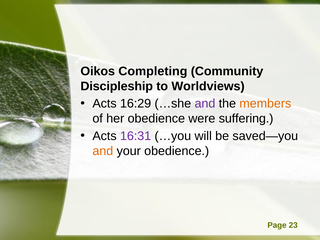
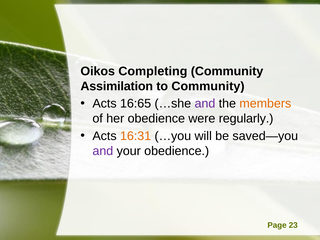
Discipleship: Discipleship -> Assimilation (117, 86)
to Worldviews: Worldviews -> Community (208, 86)
16:29: 16:29 -> 16:65 (136, 104)
suffering: suffering -> regularly (246, 119)
16:31 colour: purple -> orange (136, 136)
and colour: orange -> purple (103, 151)
